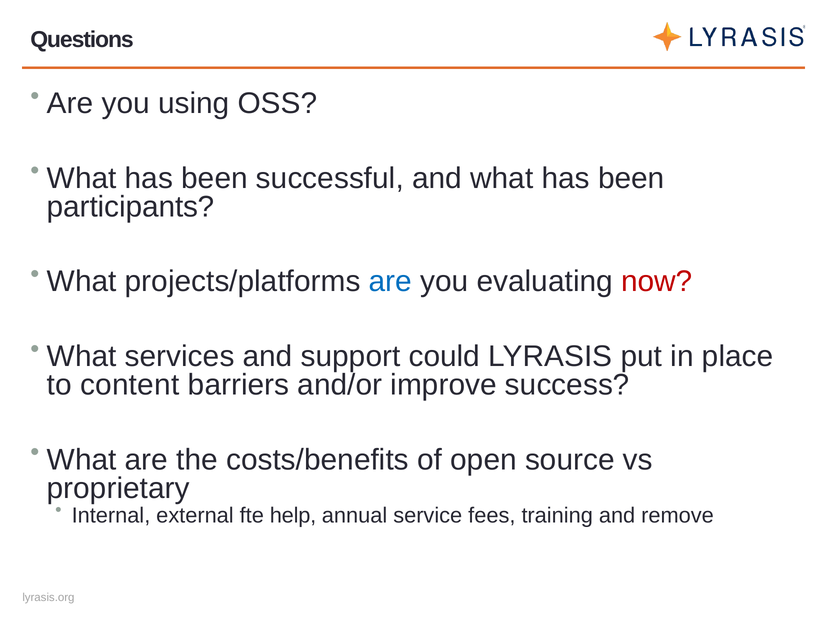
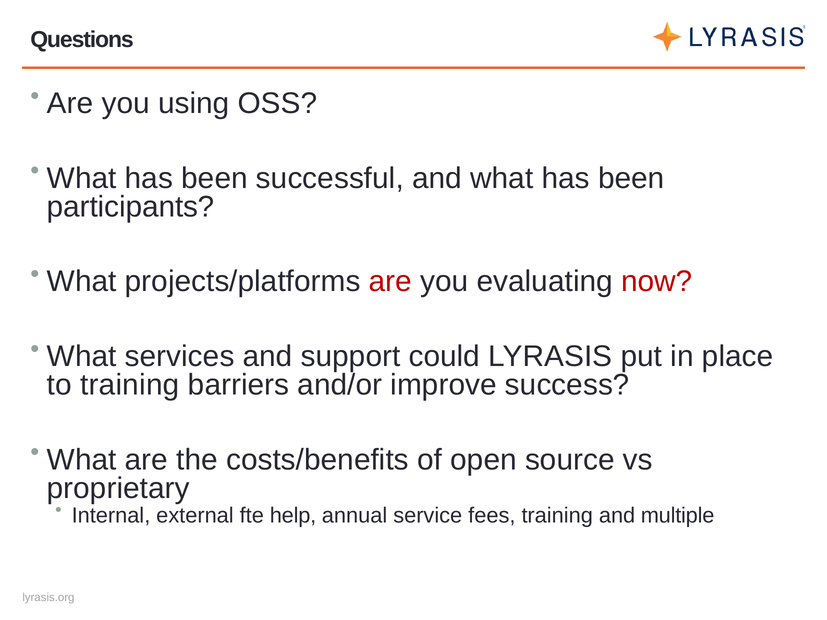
are colour: blue -> red (390, 282)
to content: content -> training (130, 385)
remove: remove -> multiple (678, 516)
